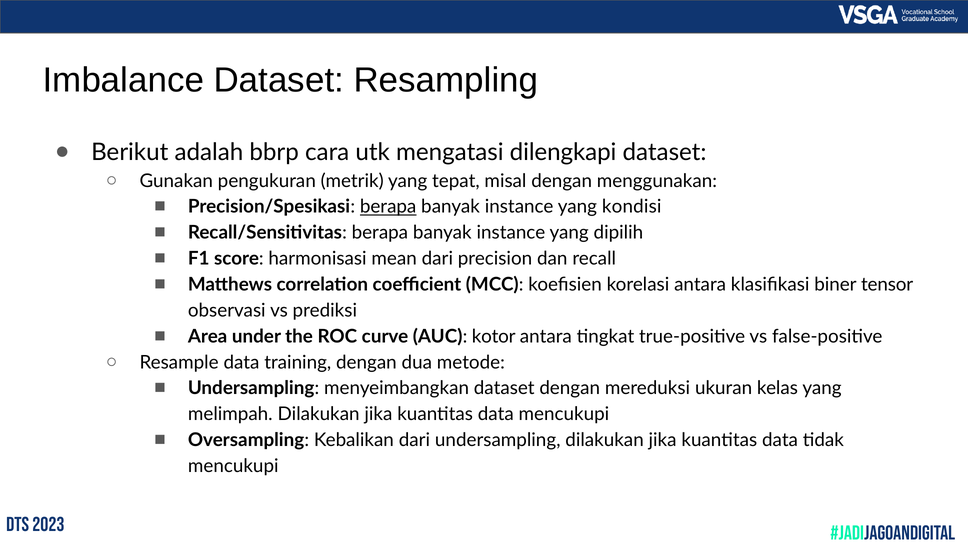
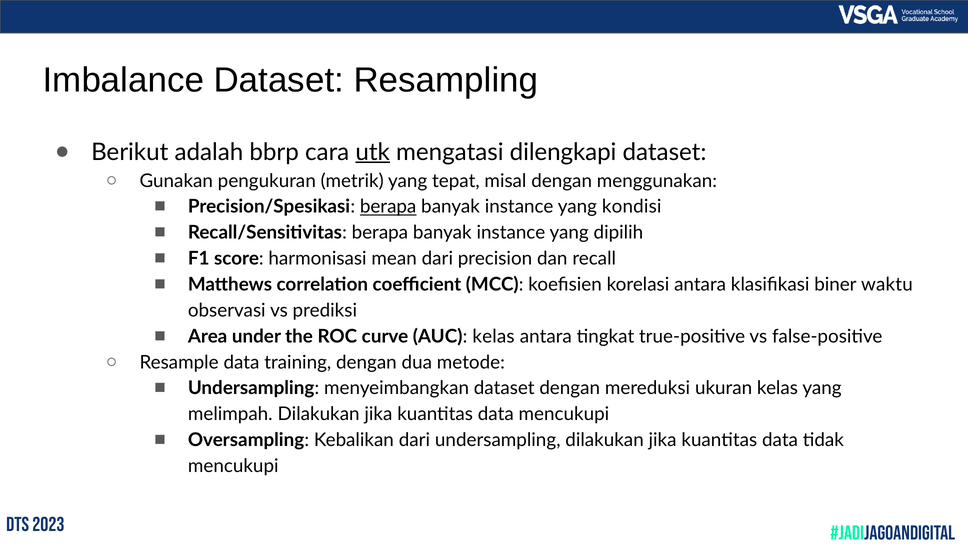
utk underline: none -> present (373, 152)
tensor: tensor -> waktu (887, 285)
AUC kotor: kotor -> kelas (494, 337)
